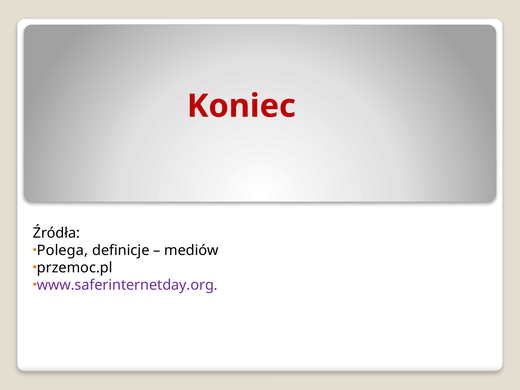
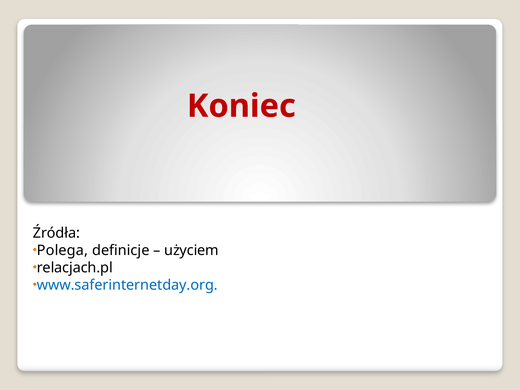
mediów: mediów -> użyciem (191, 251)
przemoc.pl: przemoc.pl -> relacjach.pl (75, 268)
www.saferinternetday.org colour: purple -> blue (127, 285)
